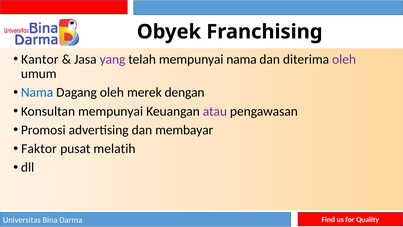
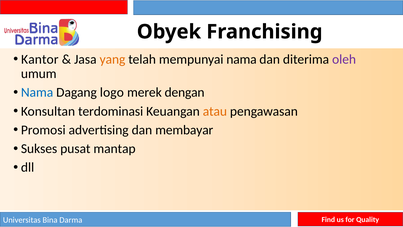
yang colour: purple -> orange (112, 59)
Dagang oleh: oleh -> logo (112, 92)
Konsultan mempunyai: mempunyai -> terdominasi (111, 111)
atau colour: purple -> orange (215, 111)
Faktor: Faktor -> Sukses (39, 149)
melatih: melatih -> mantap (115, 149)
